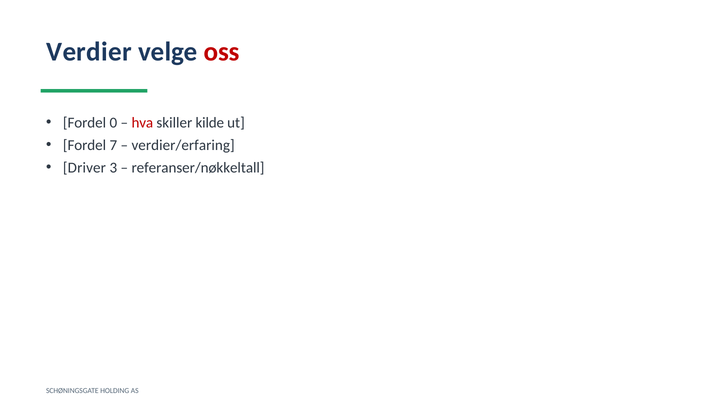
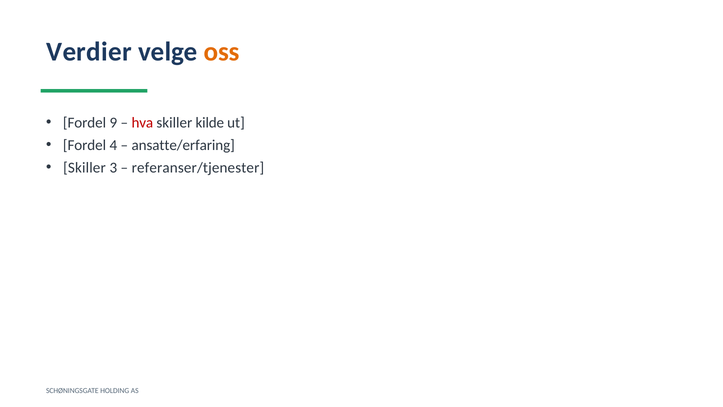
oss colour: red -> orange (222, 52)
0: 0 -> 9 (113, 122)
7: 7 -> 4 (113, 145)
verdier/erfaring: verdier/erfaring -> ansatte/erfaring (183, 145)
Driver: Driver -> Skiller (84, 168)
referanser/nøkkeltall: referanser/nøkkeltall -> referanser/tjenester (198, 168)
